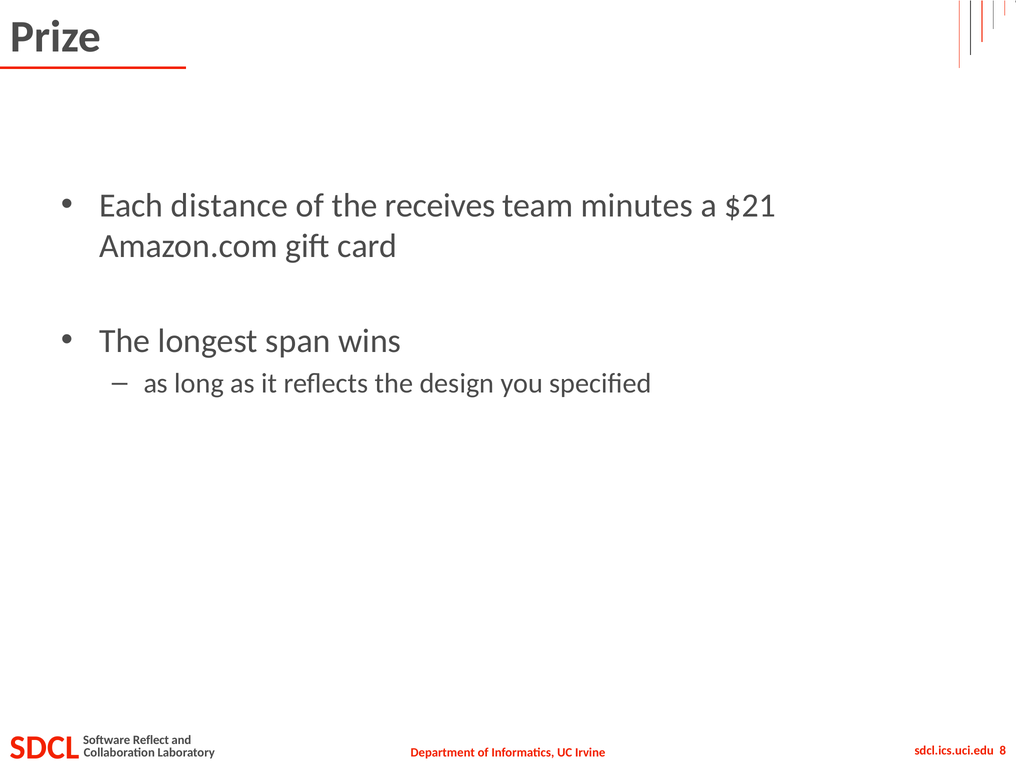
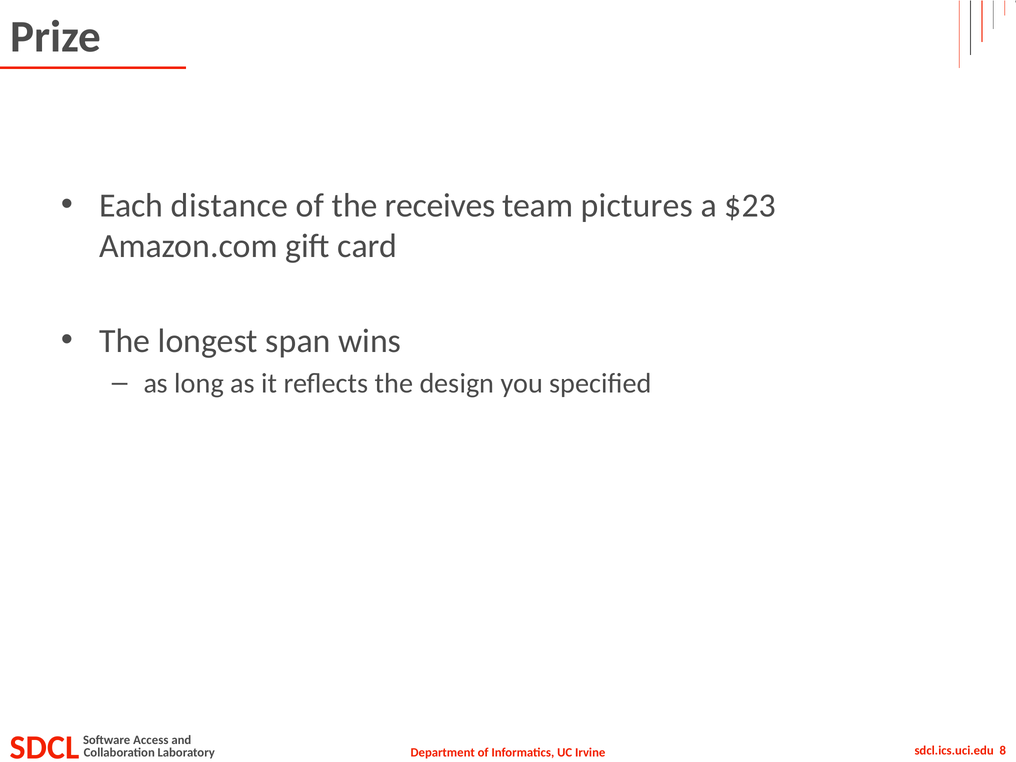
minutes: minutes -> pictures (637, 206)
$21: $21 -> $23 (750, 206)
Reflect: Reflect -> Access (151, 740)
